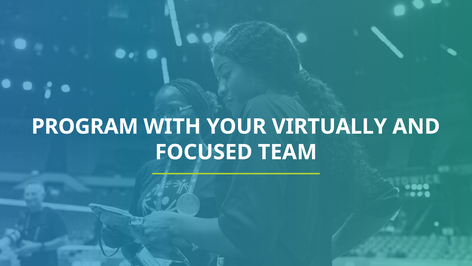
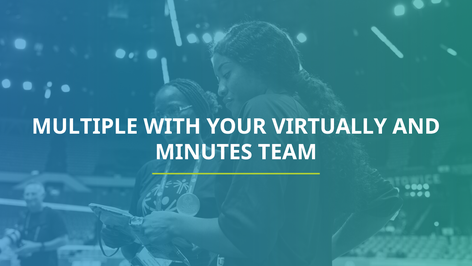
PROGRAM: PROGRAM -> MULTIPLE (85, 126)
FOCUSED: FOCUSED -> MINUTES (204, 152)
